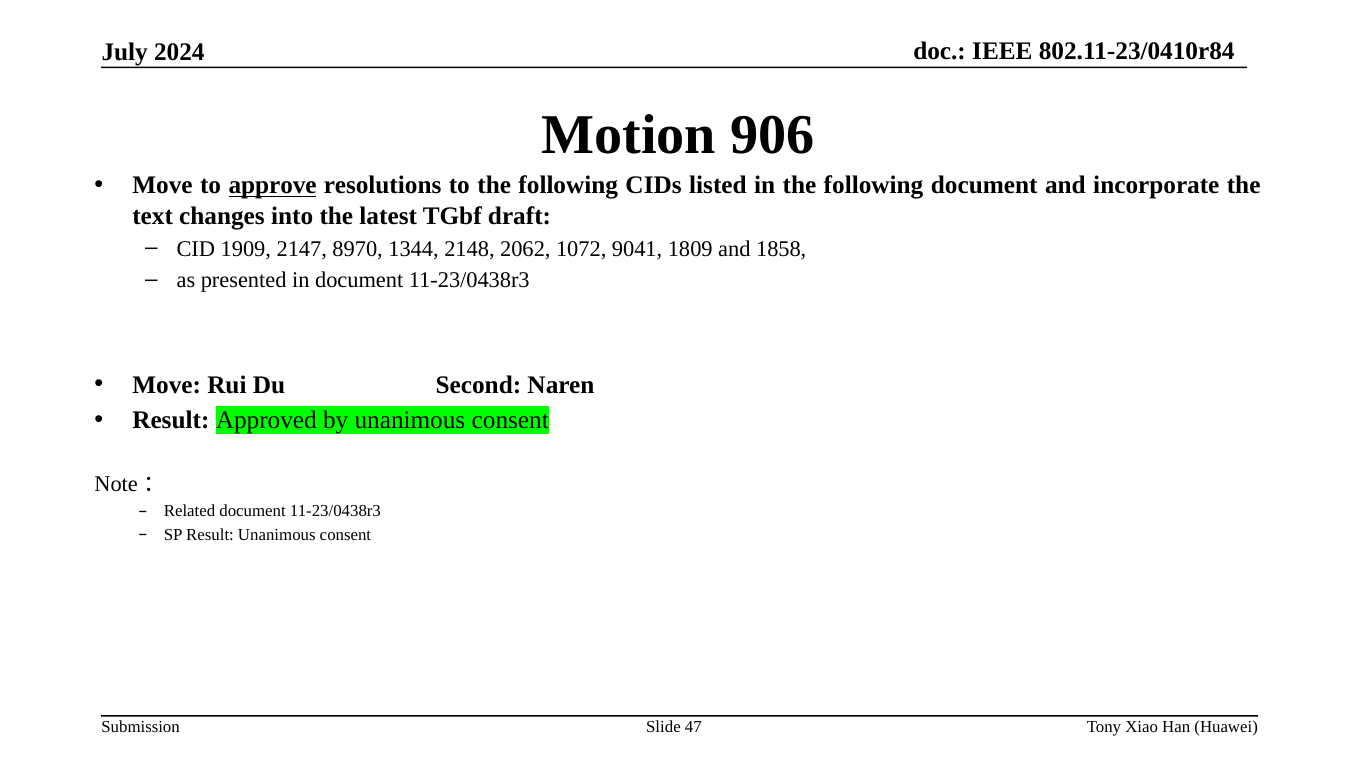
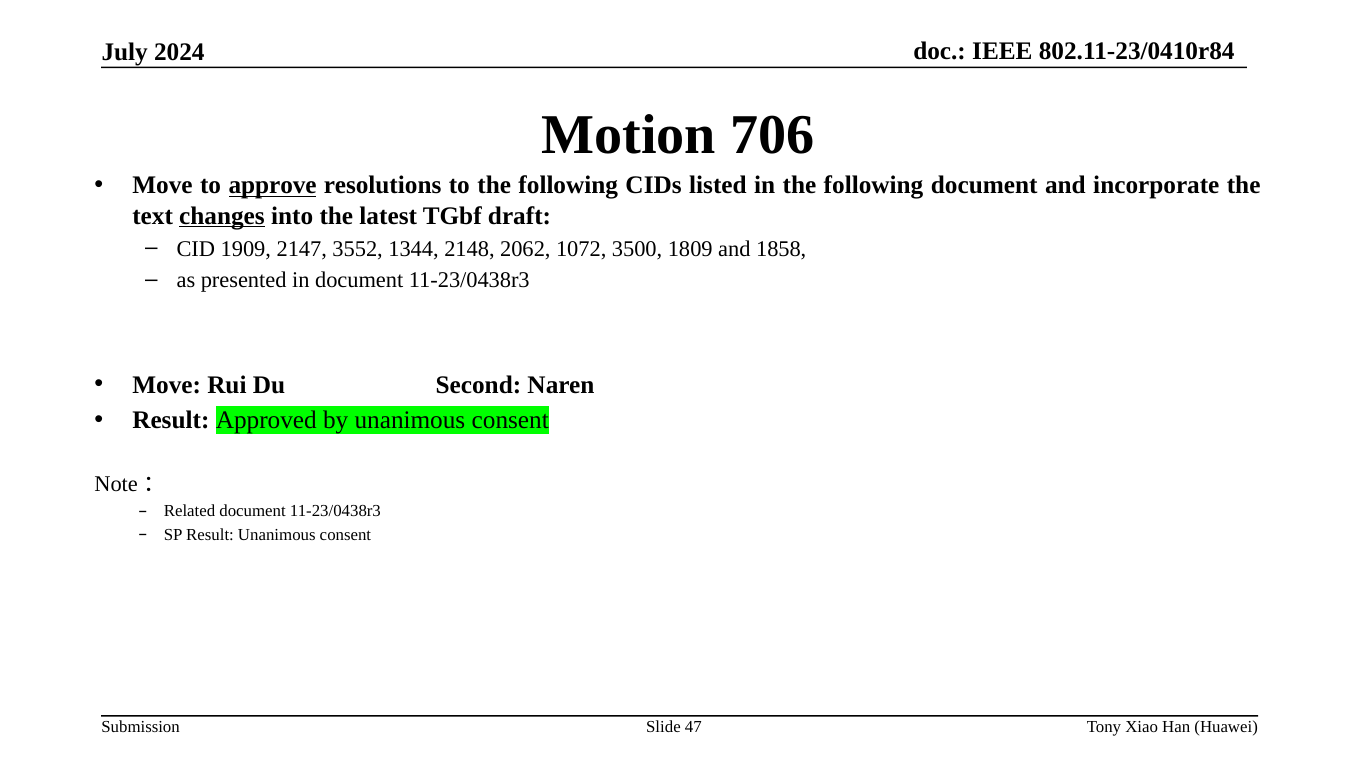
906: 906 -> 706 (772, 135)
changes underline: none -> present (222, 216)
8970: 8970 -> 3552 (358, 249)
9041: 9041 -> 3500 (637, 249)
